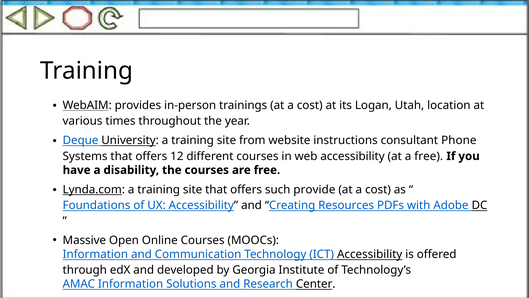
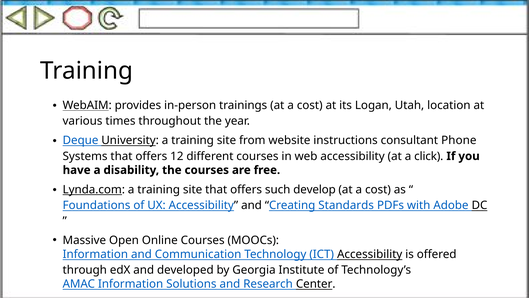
a free: free -> click (429, 156)
provide: provide -> develop (315, 189)
Resources: Resources -> Standards (346, 205)
